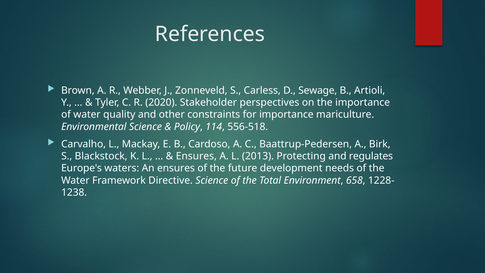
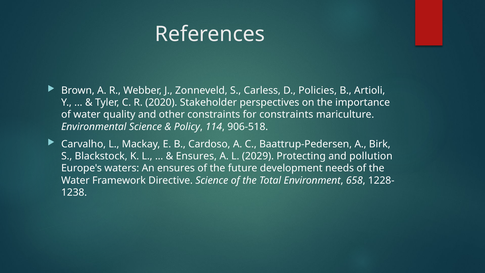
Sewage: Sewage -> Policies (318, 90)
for importance: importance -> constraints (286, 115)
556-518: 556-518 -> 906-518 (248, 127)
2013: 2013 -> 2029 (258, 156)
regulates: regulates -> pollution (371, 156)
